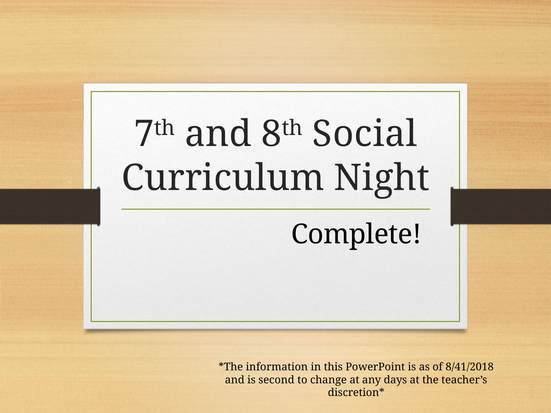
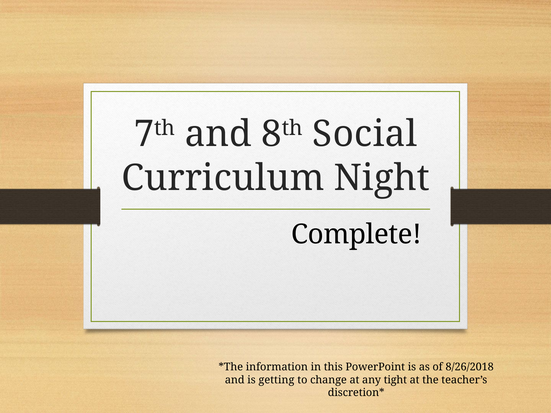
8/41/2018: 8/41/2018 -> 8/26/2018 (470, 367)
second: second -> getting (276, 380)
days: days -> tight (395, 380)
